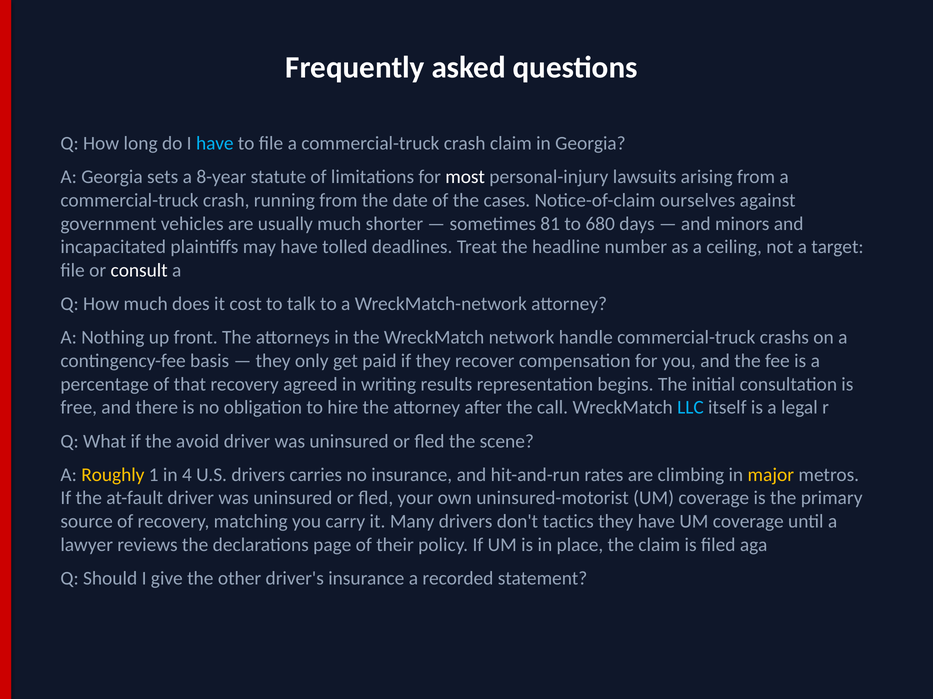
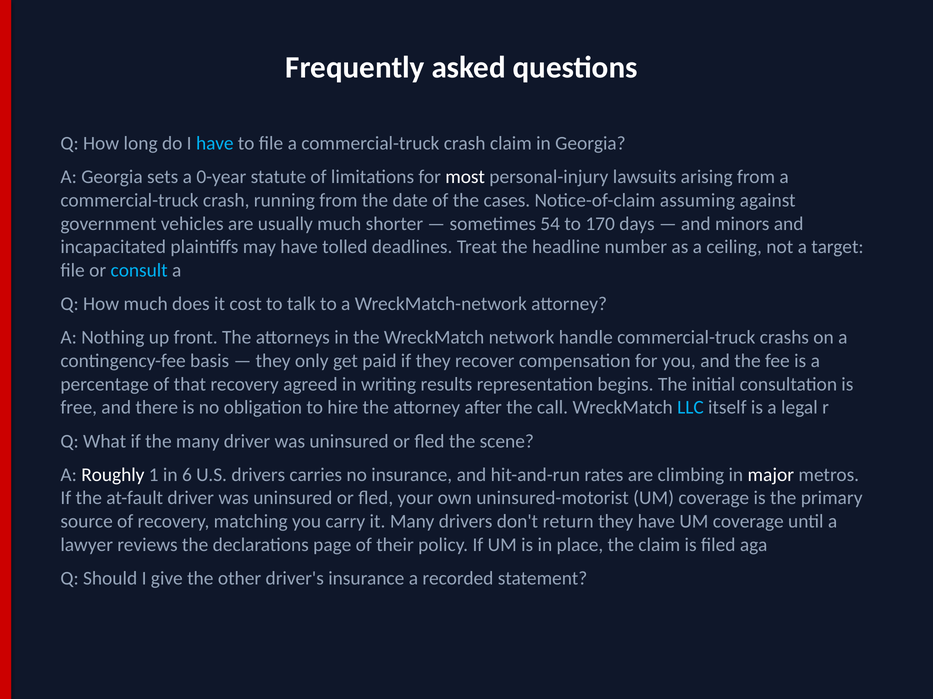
8-year: 8-year -> 0-year (221, 177)
ourselves: ourselves -> assuming (697, 201)
81: 81 -> 54 (550, 224)
680: 680 -> 170 (600, 224)
consult colour: white -> light blue (139, 271)
the avoid: avoid -> many (198, 442)
Roughly colour: yellow -> white (113, 475)
4: 4 -> 6 (187, 475)
major colour: yellow -> white (771, 475)
tactics: tactics -> return (568, 522)
